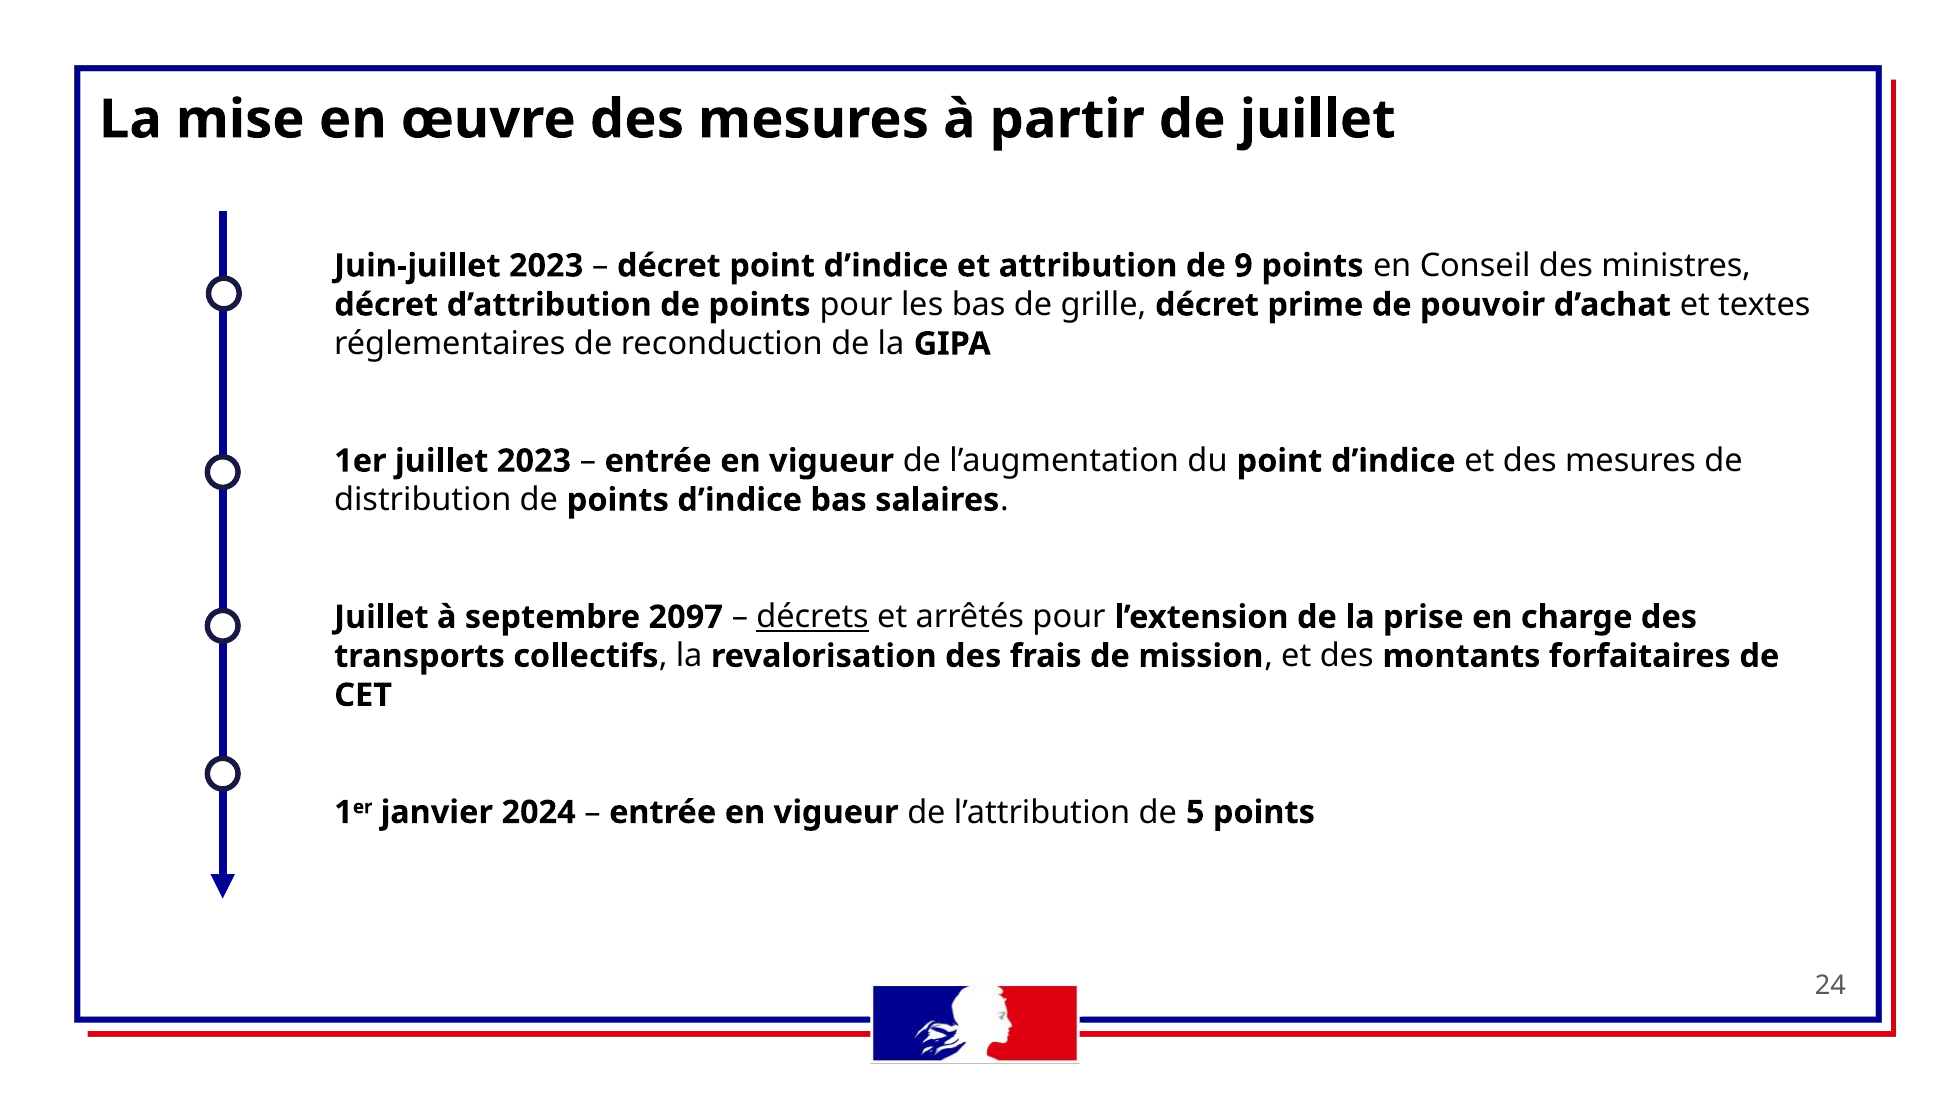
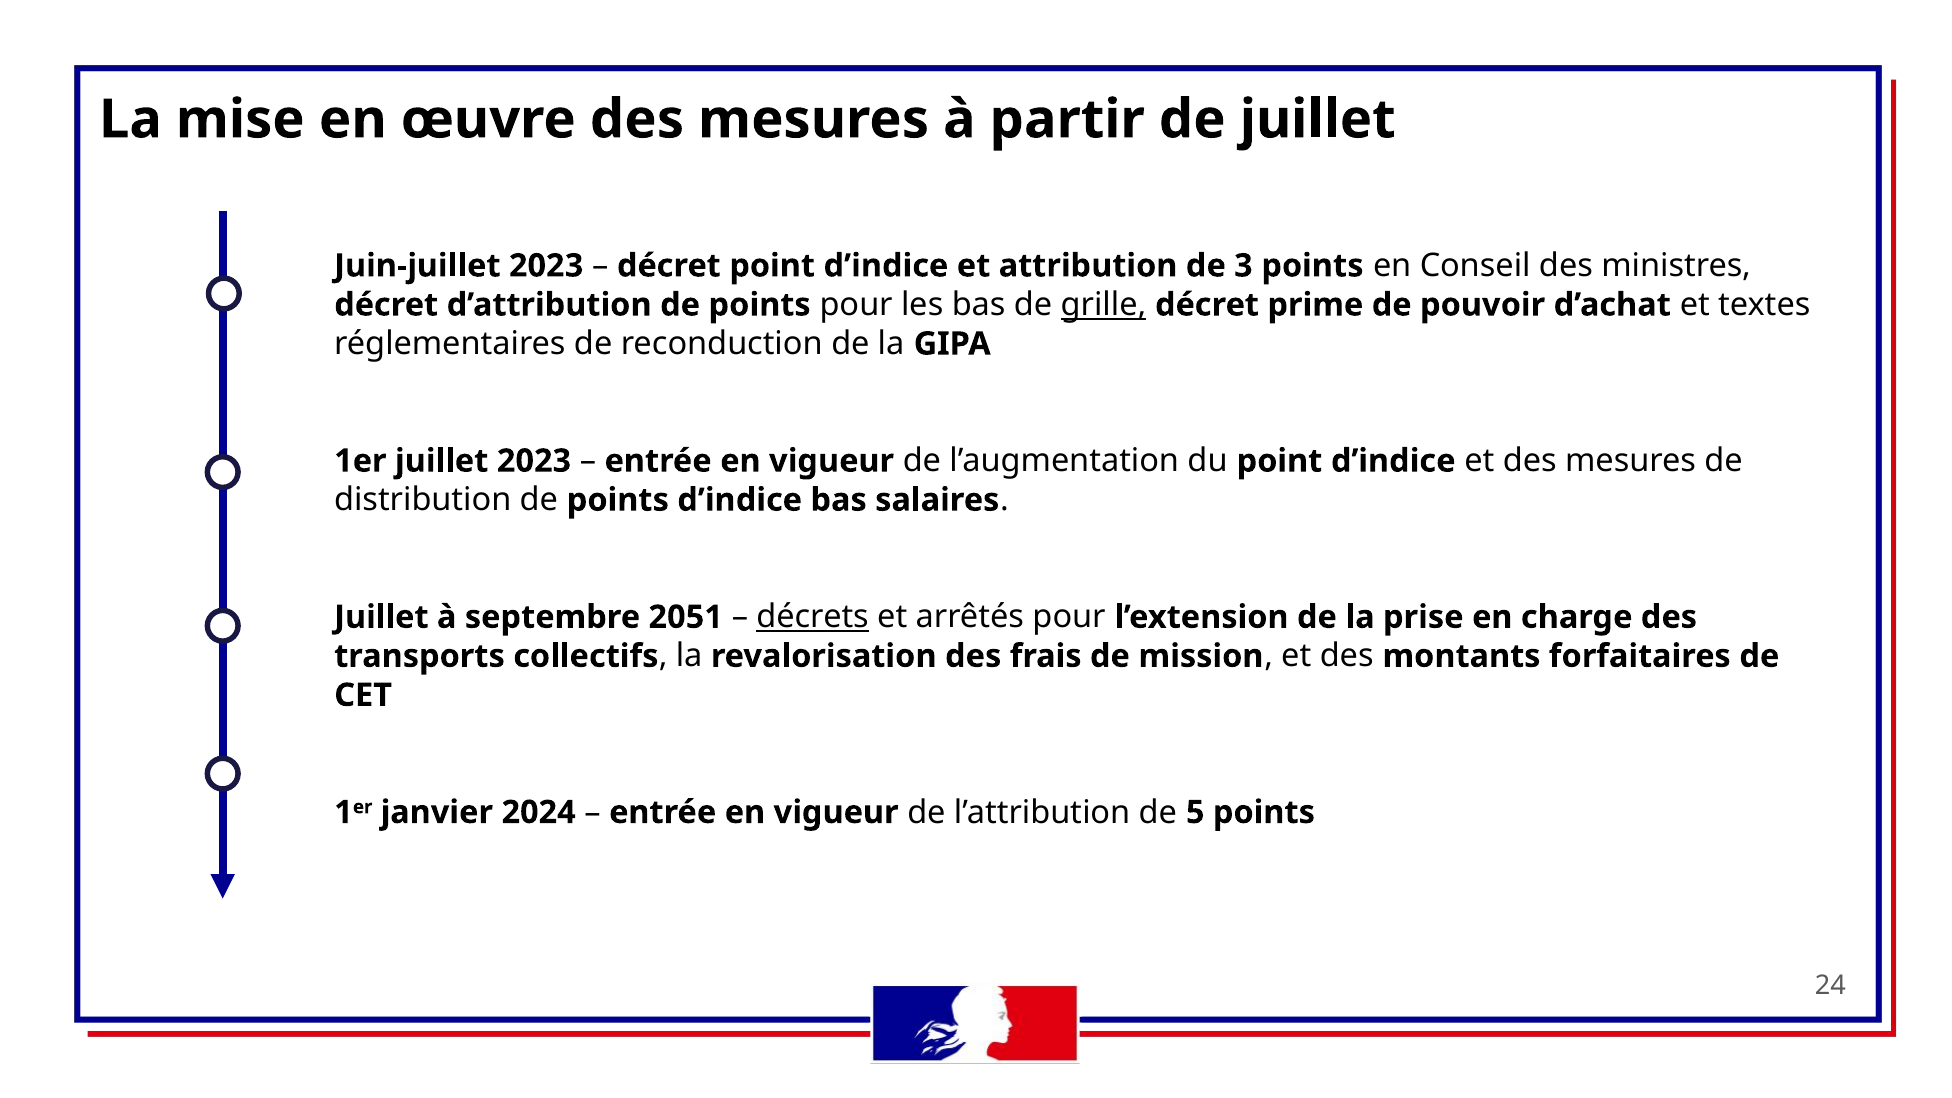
9: 9 -> 3 (1243, 266)
grille underline: none -> present (1103, 305)
2097: 2097 -> 2051 (686, 617)
